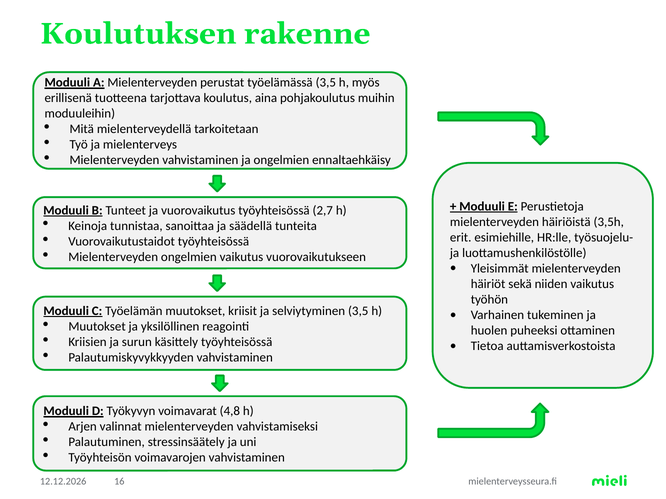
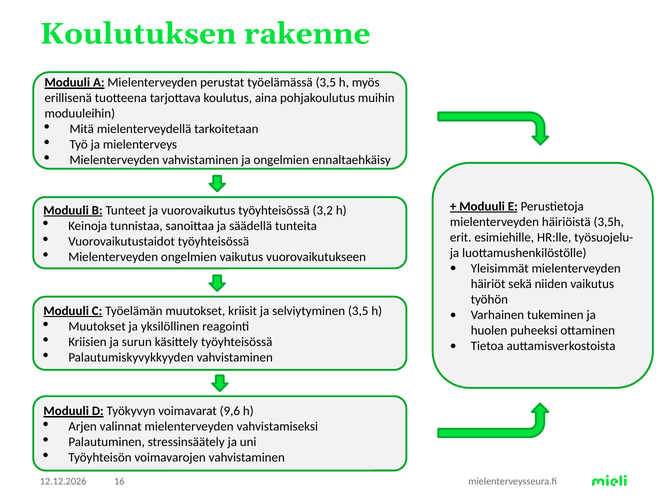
2,7: 2,7 -> 3,2 (323, 210)
4,8: 4,8 -> 9,6 (230, 411)
